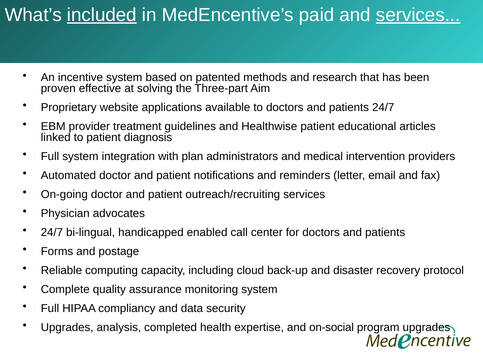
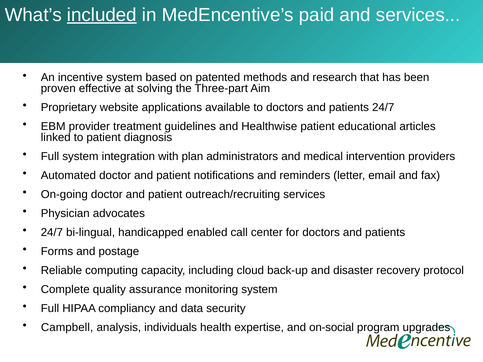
services underline: present -> none (418, 15)
Upgrades: Upgrades -> Campbell (67, 327)
completed: completed -> individuals (171, 327)
